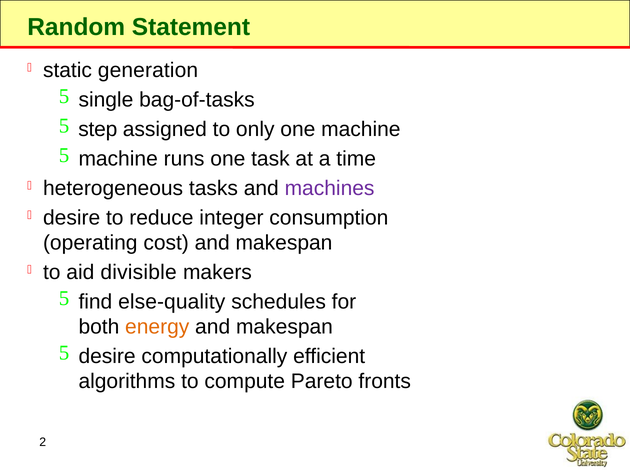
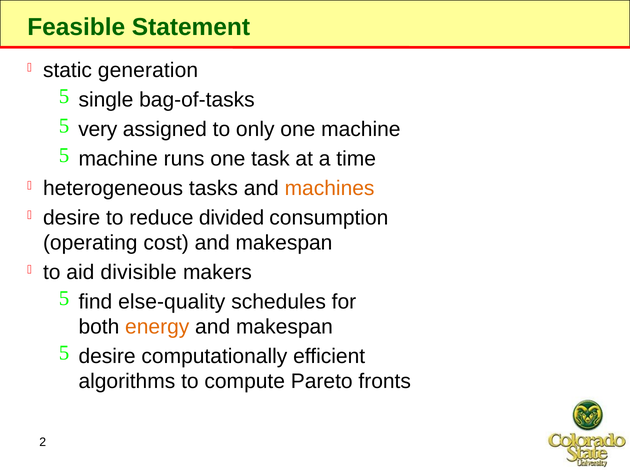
Random: Random -> Feasible (76, 27)
step: step -> very (98, 129)
machines colour: purple -> orange (330, 188)
integer: integer -> divided (232, 217)
